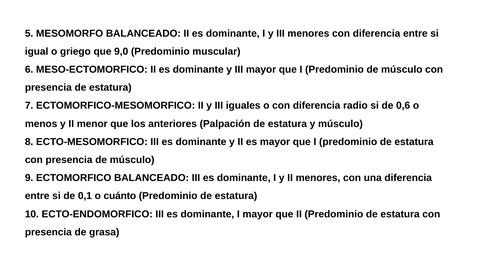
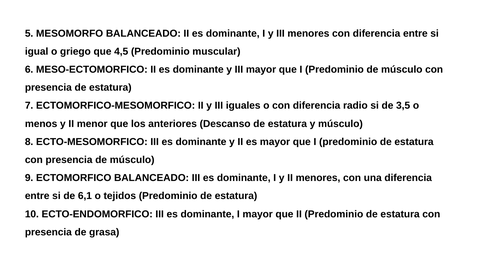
9,0: 9,0 -> 4,5 (121, 51)
0,6: 0,6 -> 3,5 (403, 106)
Palpación: Palpación -> Descanso (225, 124)
0,1: 0,1 -> 6,1 (85, 196)
cuánto: cuánto -> tejidos (120, 196)
